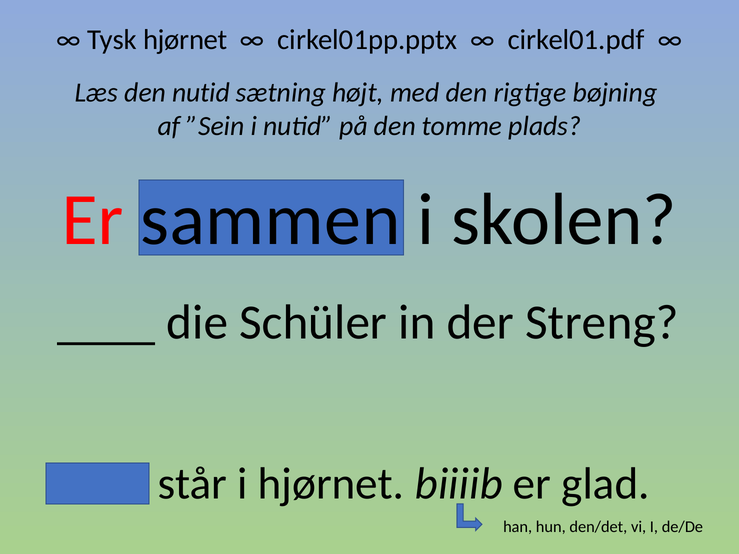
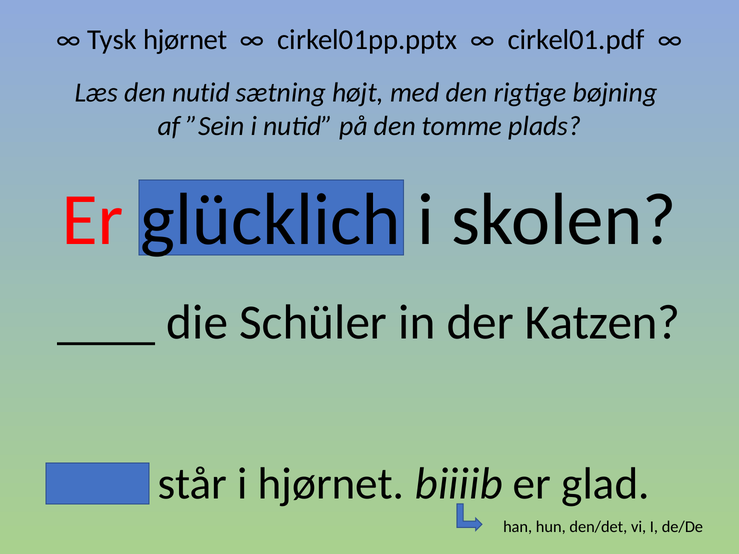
sammen: sammen -> glücklich (270, 220)
Streng: Streng -> Katzen (602, 323)
